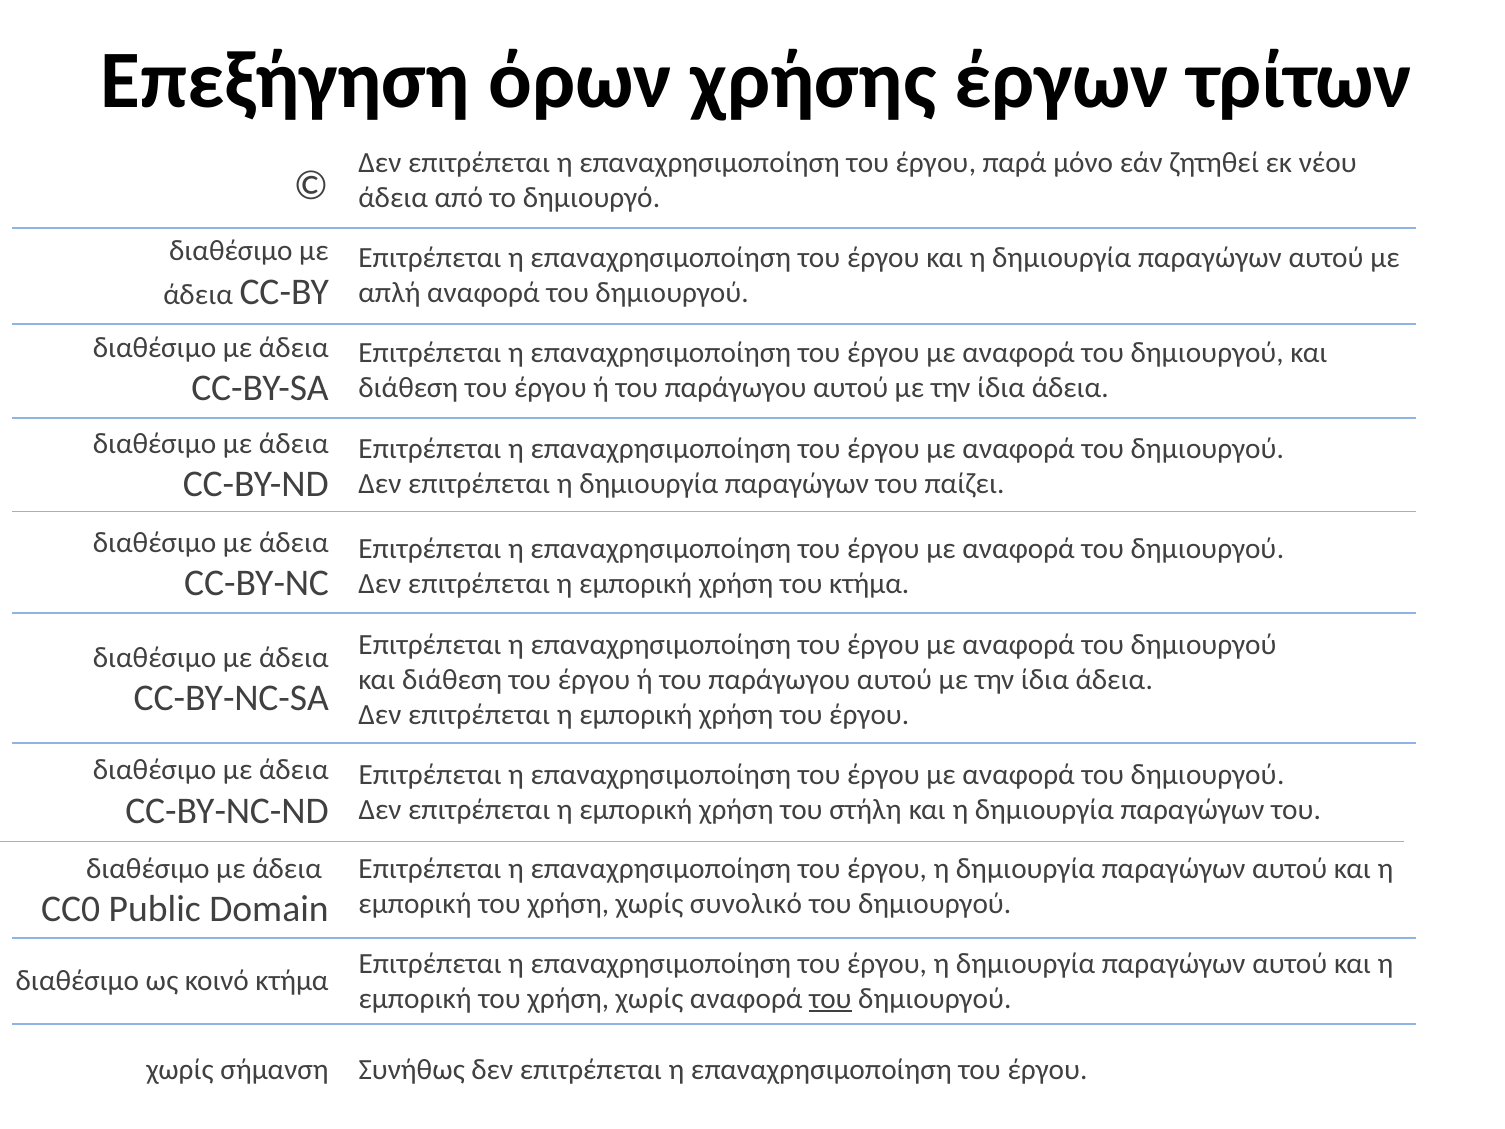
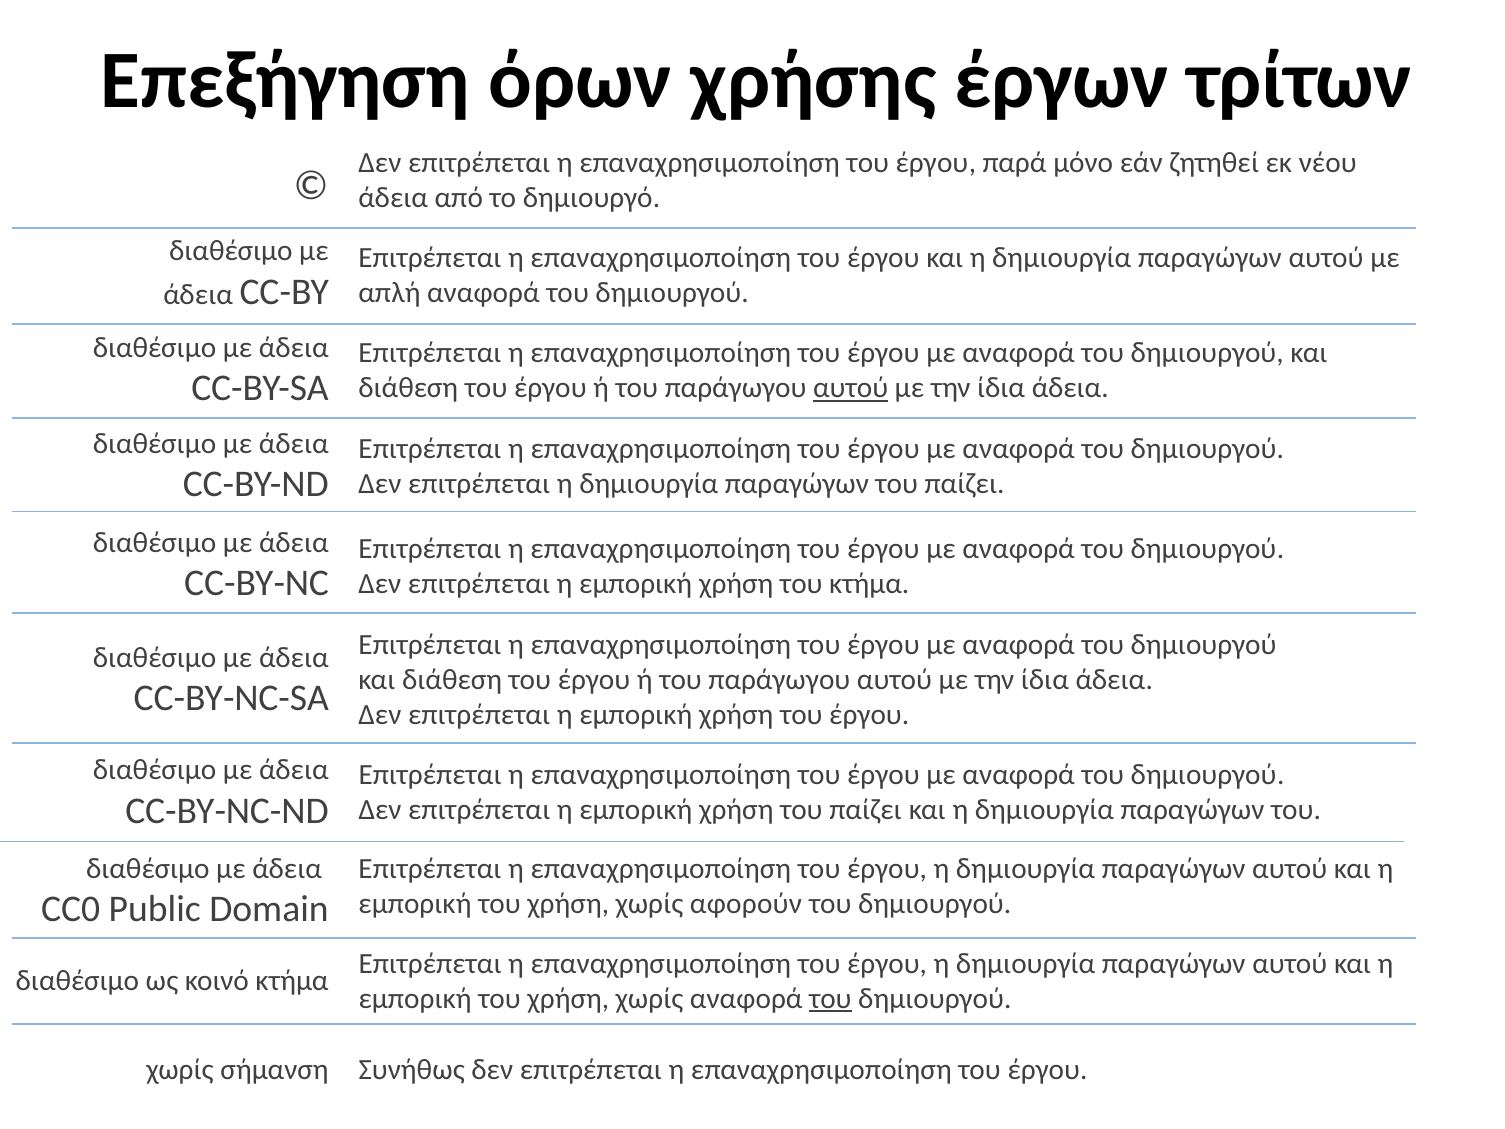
αυτού underline: none -> present (851, 388)
χρήση του στήλη: στήλη -> παίζει (865, 810)
συνολικό: συνολικό -> αφορούν (746, 903)
